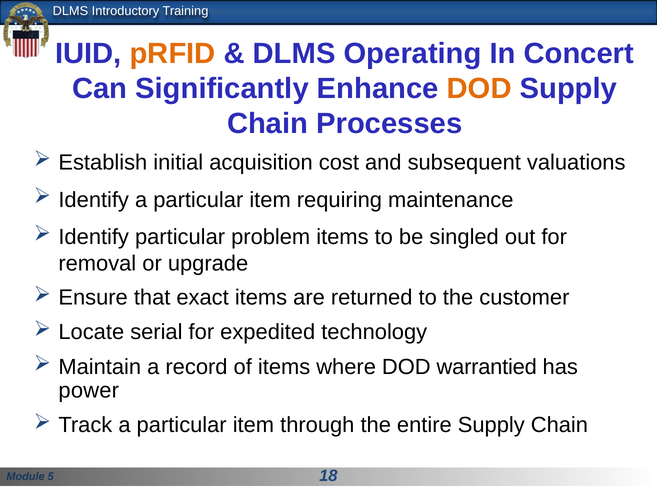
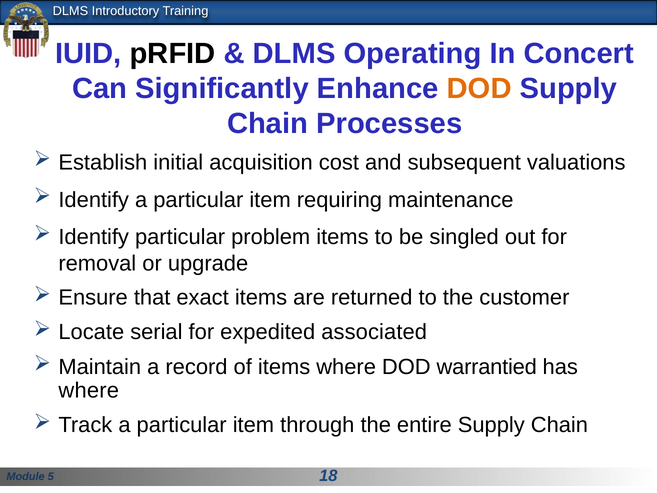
pRFID colour: orange -> black (173, 53)
technology: technology -> associated (374, 332)
power: power -> where (89, 390)
